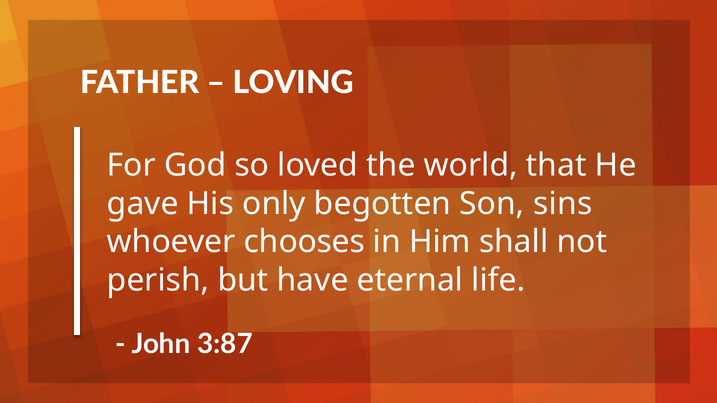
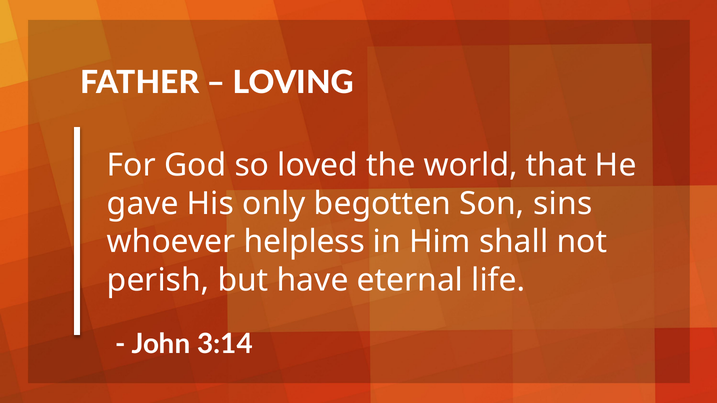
chooses: chooses -> helpless (304, 242)
3:87: 3:87 -> 3:14 (225, 345)
